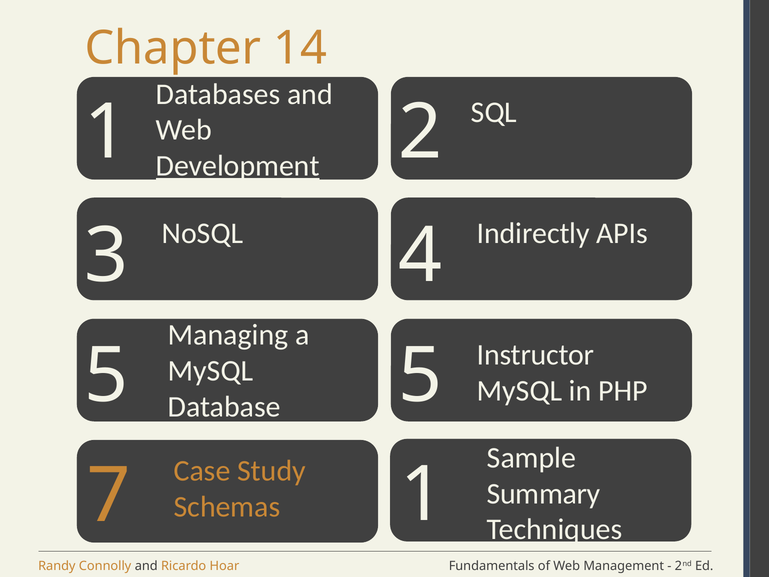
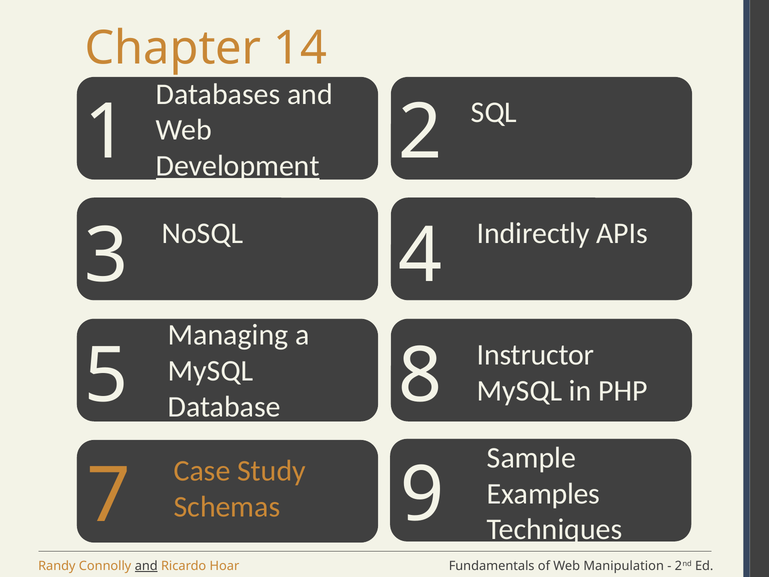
5 5: 5 -> 8 (420, 376)
Summary: Summary -> Examples (543, 493)
Schemas 1: 1 -> 9 (422, 495)
and underline: none -> present (146, 566)
Management: Management -> Manipulation (624, 566)
